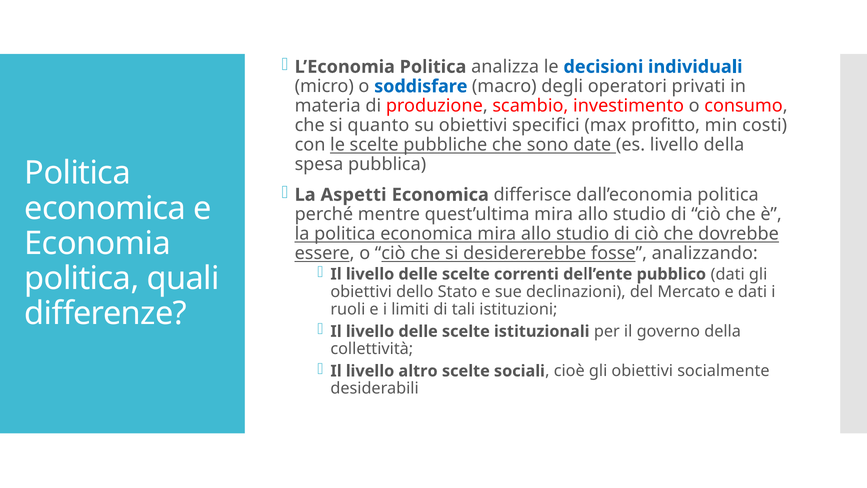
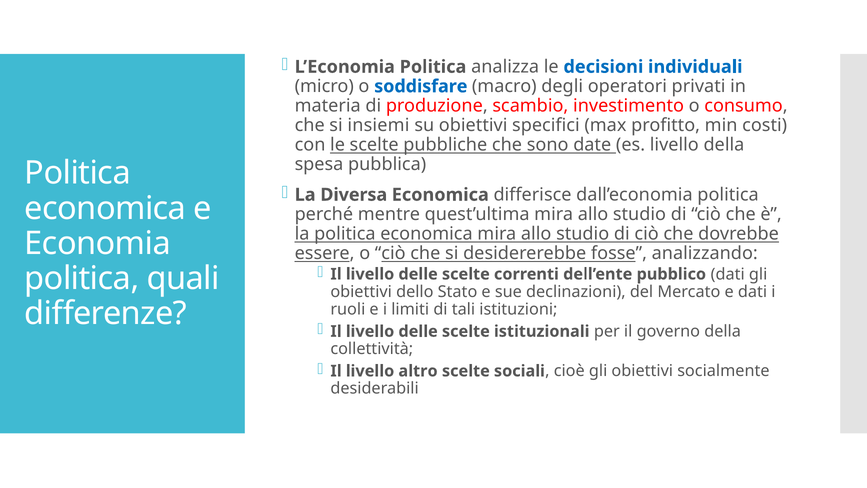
quanto: quanto -> insiemi (378, 125)
Aspetti: Aspetti -> Diversa (354, 195)
